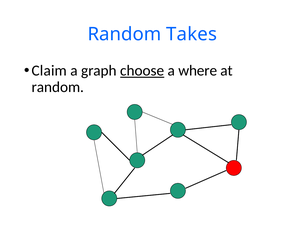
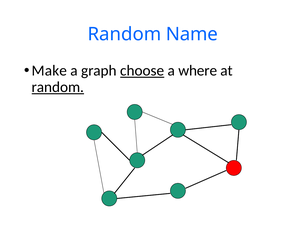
Takes: Takes -> Name (192, 34)
Claim: Claim -> Make (49, 71)
random underline: none -> present (58, 87)
